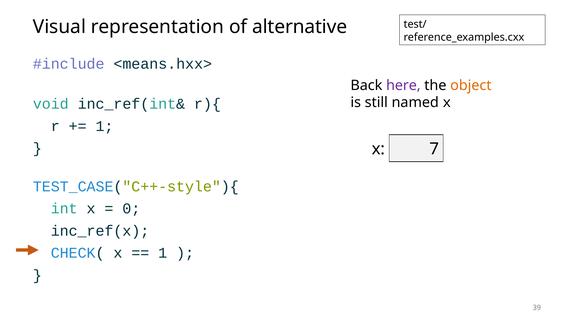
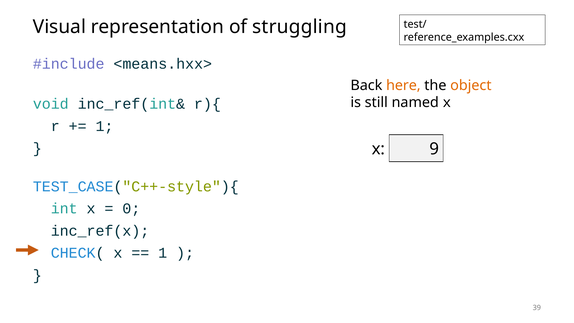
alternative: alternative -> struggling (300, 27)
here colour: purple -> orange (403, 85)
7: 7 -> 9 (434, 149)
